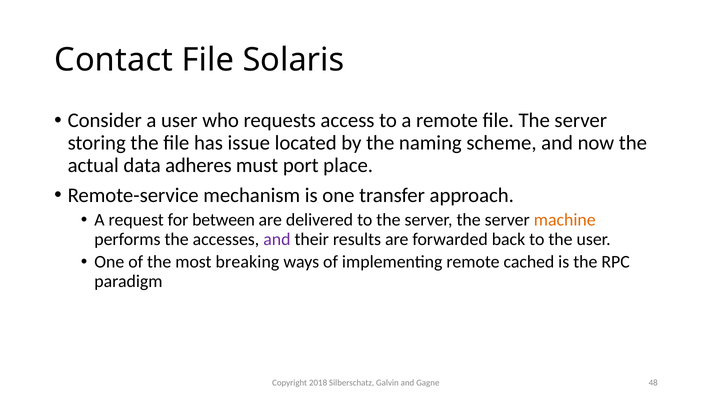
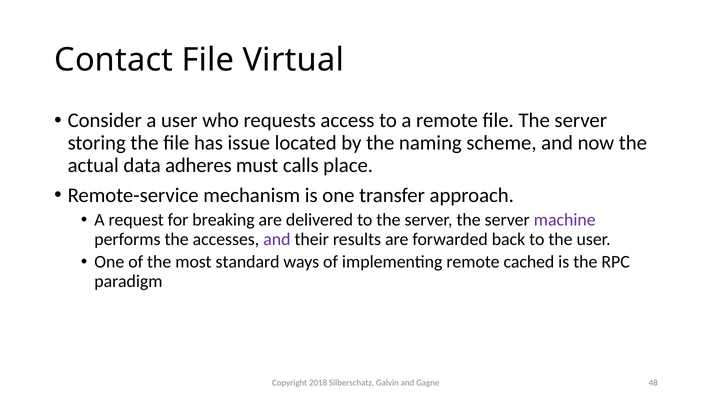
Solaris: Solaris -> Virtual (293, 60)
port: port -> calls (301, 165)
between: between -> breaking (223, 220)
machine colour: orange -> purple (565, 220)
breaking: breaking -> standard (248, 262)
